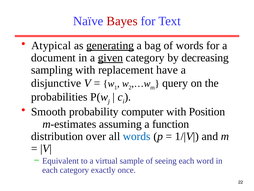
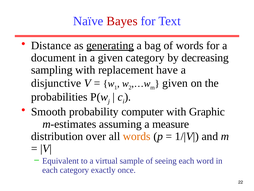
Atypical: Atypical -> Distance (51, 45)
given underline: present -> none (110, 58)
query: query -> given (175, 83)
Position: Position -> Graphic (207, 112)
function: function -> measure (171, 124)
words colour: blue -> orange (137, 136)
